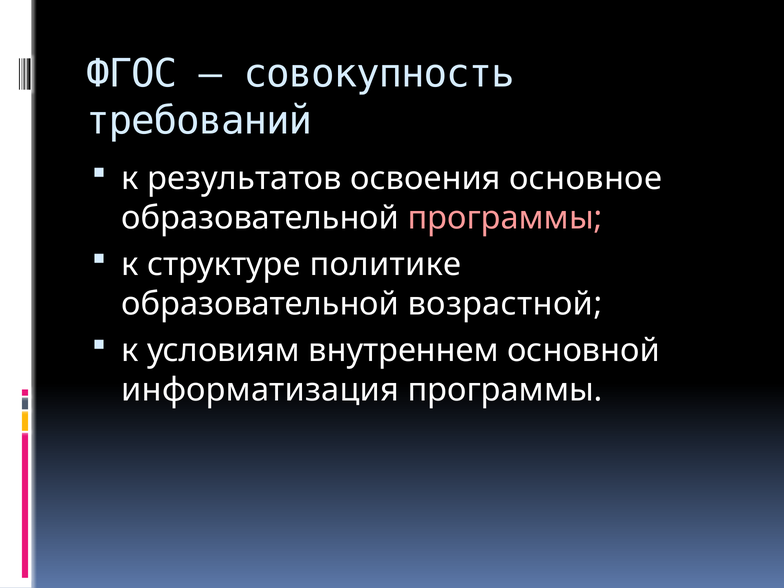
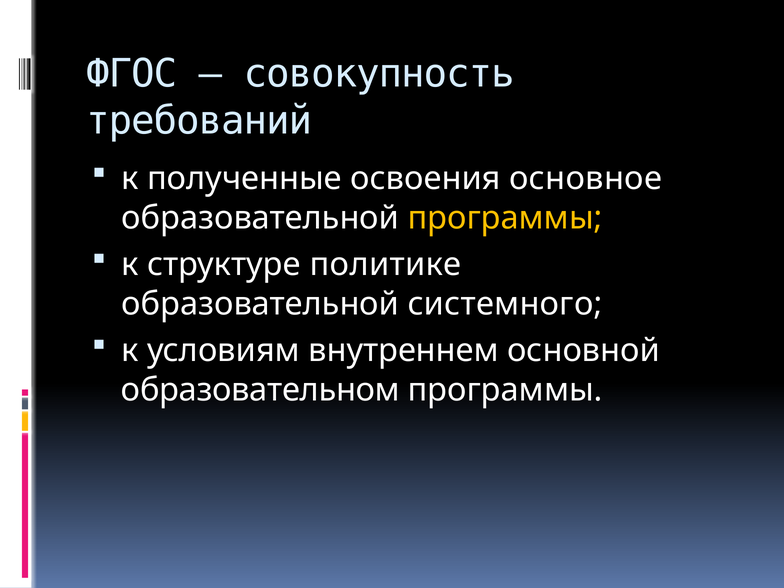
результатов: результатов -> полученные (245, 179)
программы colour: pink -> yellow (505, 218)
возрастной: возрастной -> системного (505, 304)
информатизация: информатизация -> образовательном (260, 390)
